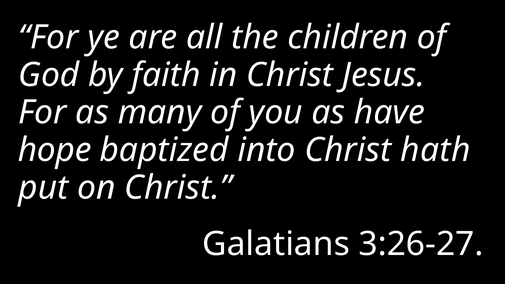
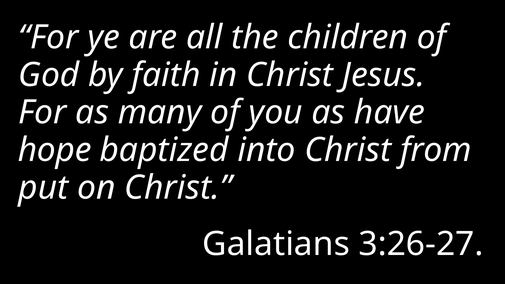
hath: hath -> from (436, 150)
